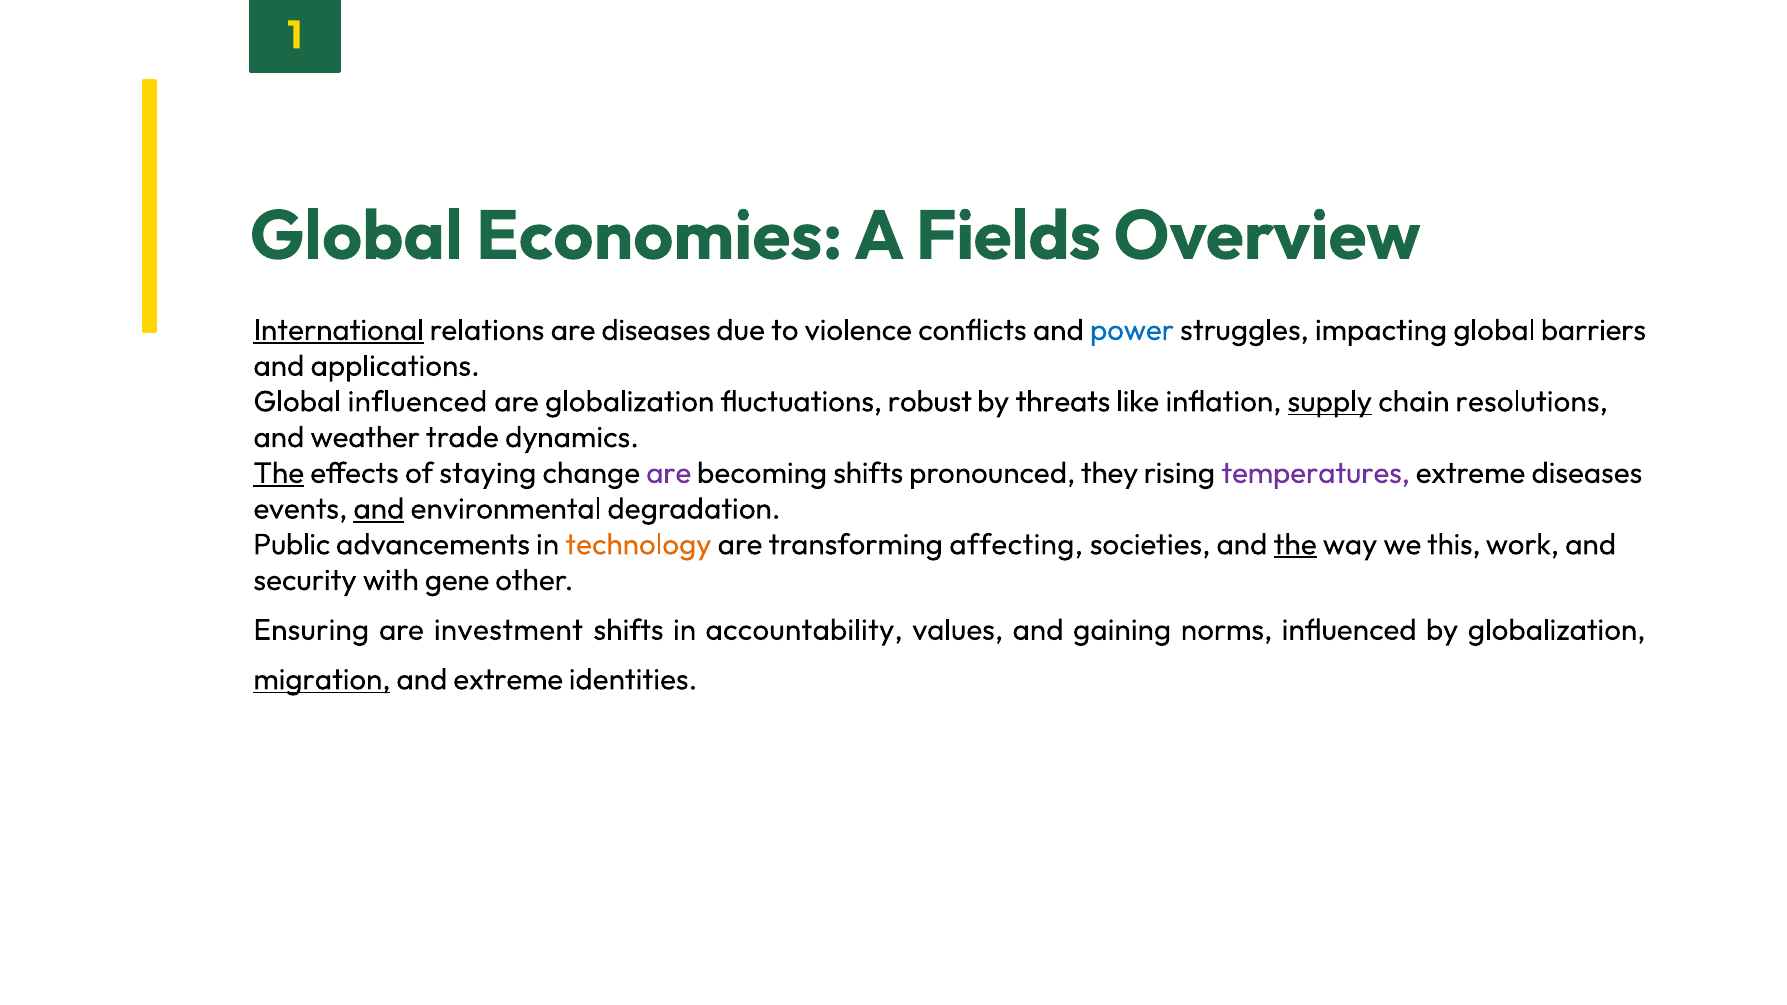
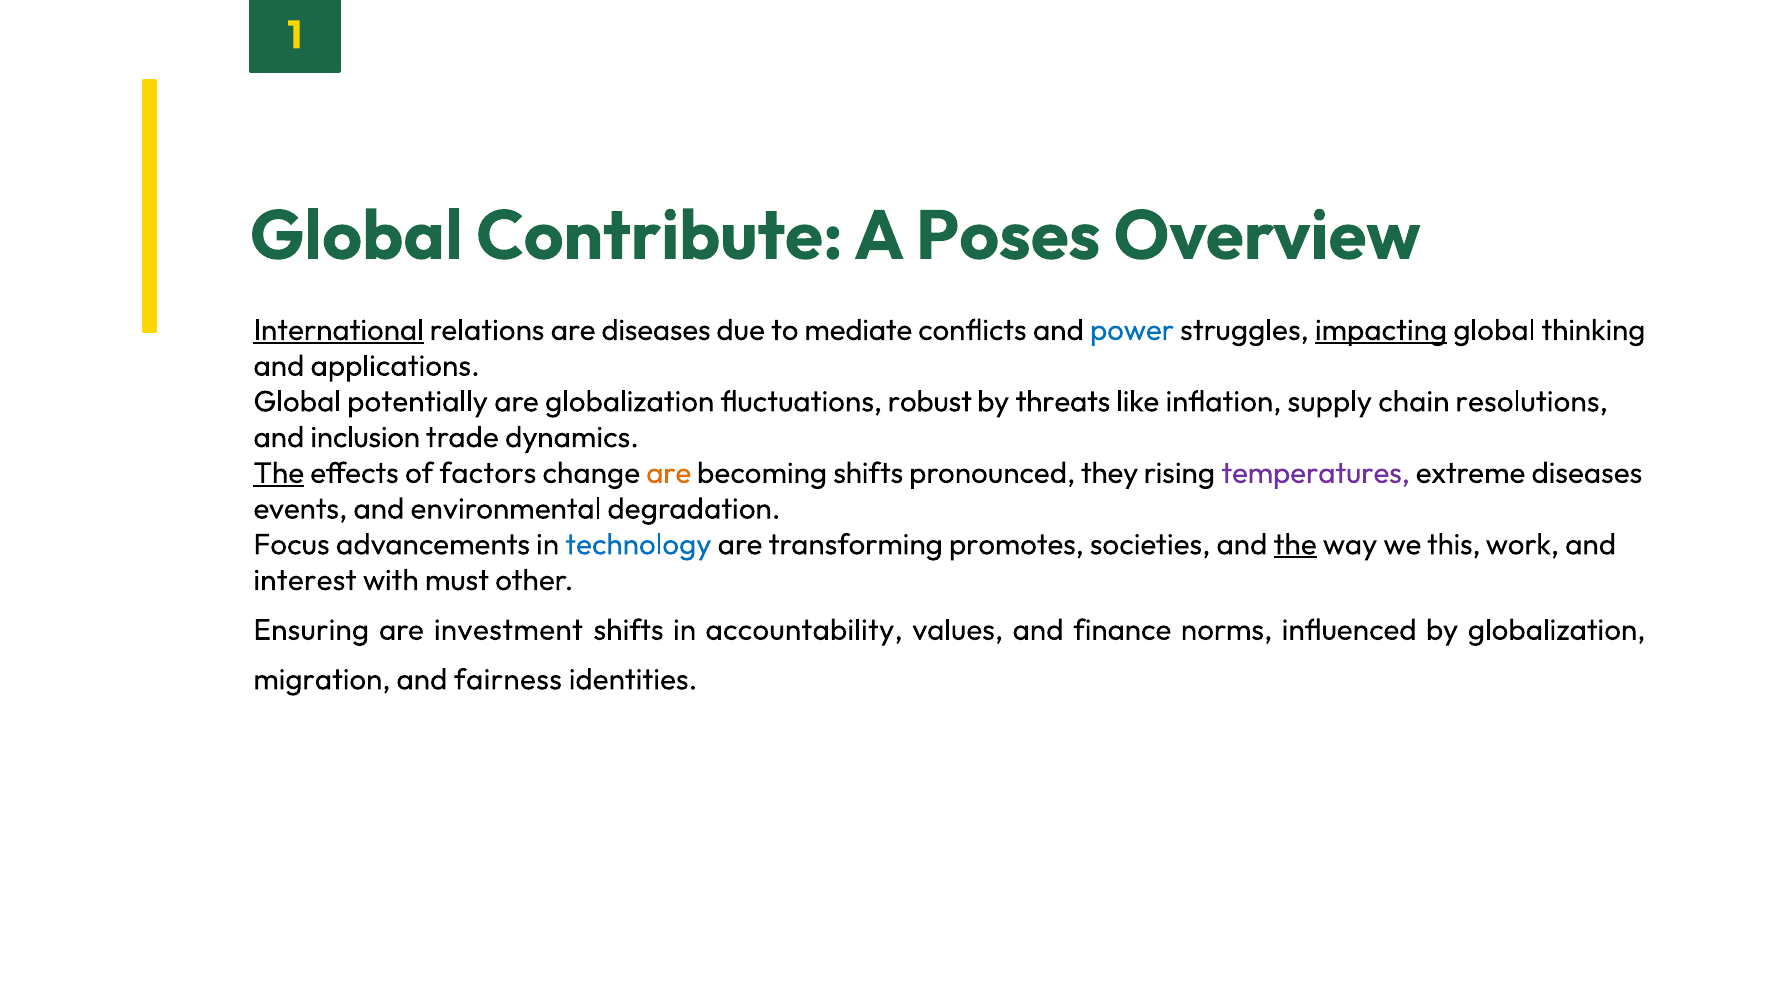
Economies: Economies -> Contribute (659, 236)
Fields: Fields -> Poses (1008, 236)
violence: violence -> mediate (858, 330)
impacting underline: none -> present (1381, 330)
barriers: barriers -> thinking (1593, 330)
Global influenced: influenced -> potentially (418, 402)
supply underline: present -> none (1330, 402)
weather: weather -> inclusion (365, 437)
staying: staying -> factors (488, 473)
are colour: purple -> orange (669, 473)
and underline: present -> none (379, 509)
Public: Public -> Focus (292, 545)
technology colour: orange -> blue (638, 545)
affecting: affecting -> promotes (1016, 545)
security: security -> interest (305, 580)
gene: gene -> must (457, 580)
gaining: gaining -> finance (1122, 630)
migration underline: present -> none (322, 680)
and extreme: extreme -> fairness (508, 680)
